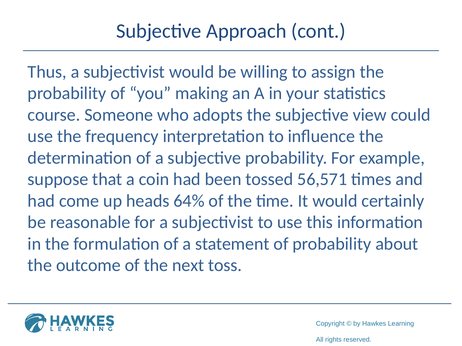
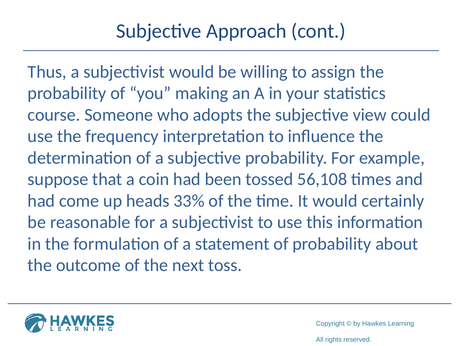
56,571: 56,571 -> 56,108 (322, 180)
64%: 64% -> 33% (189, 201)
